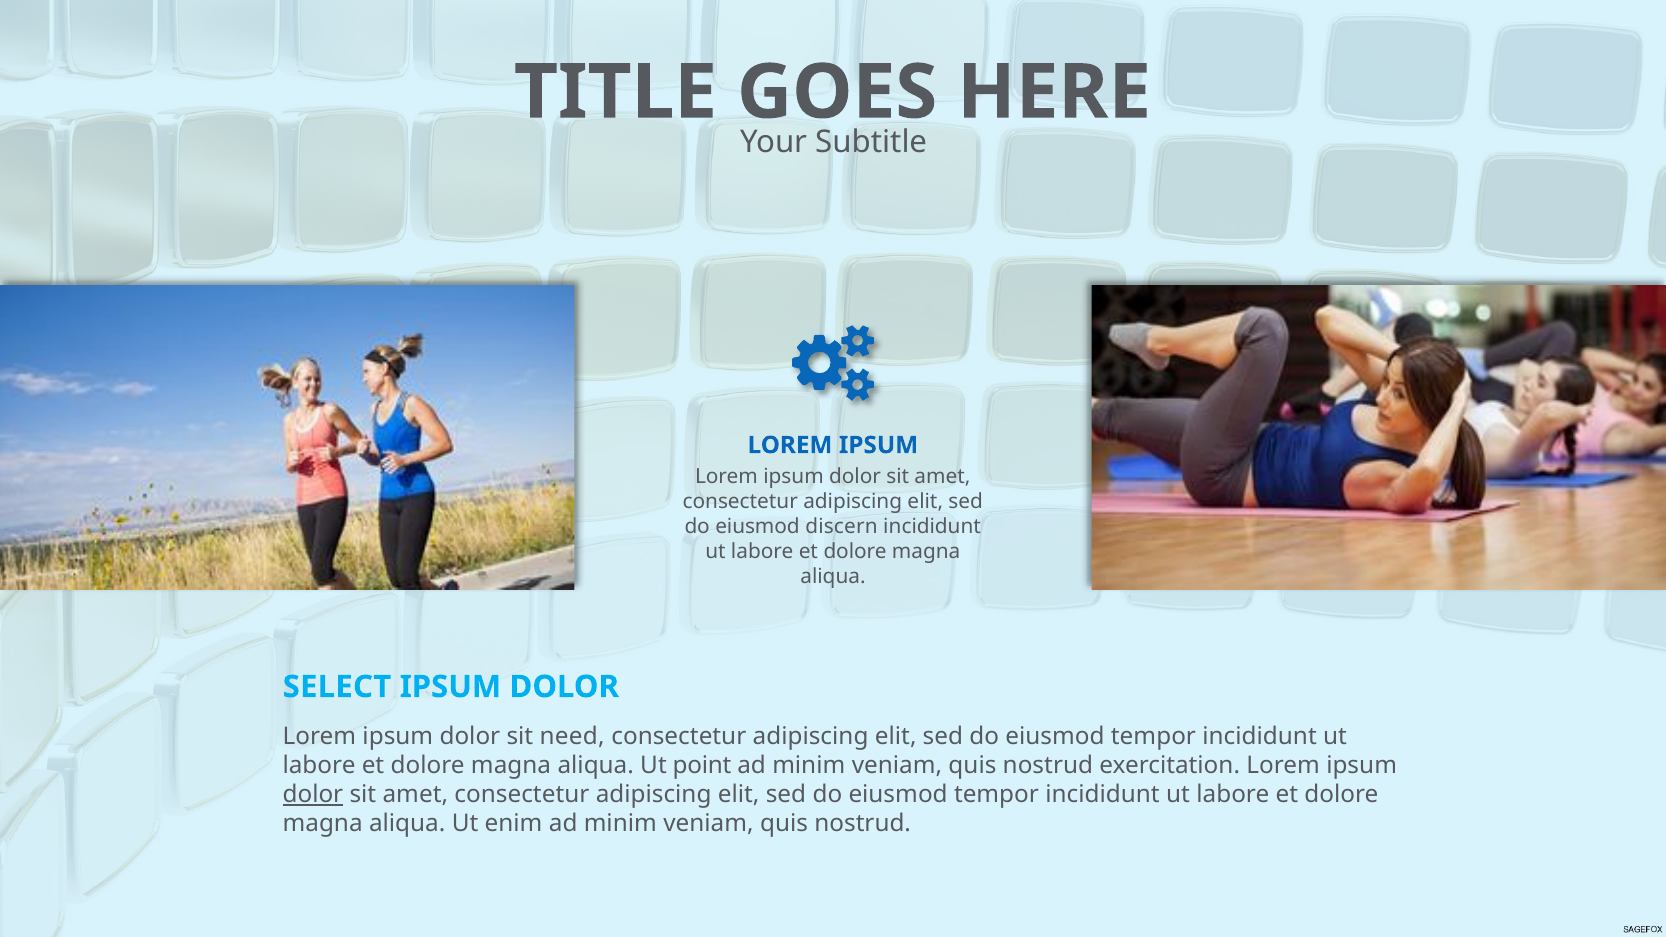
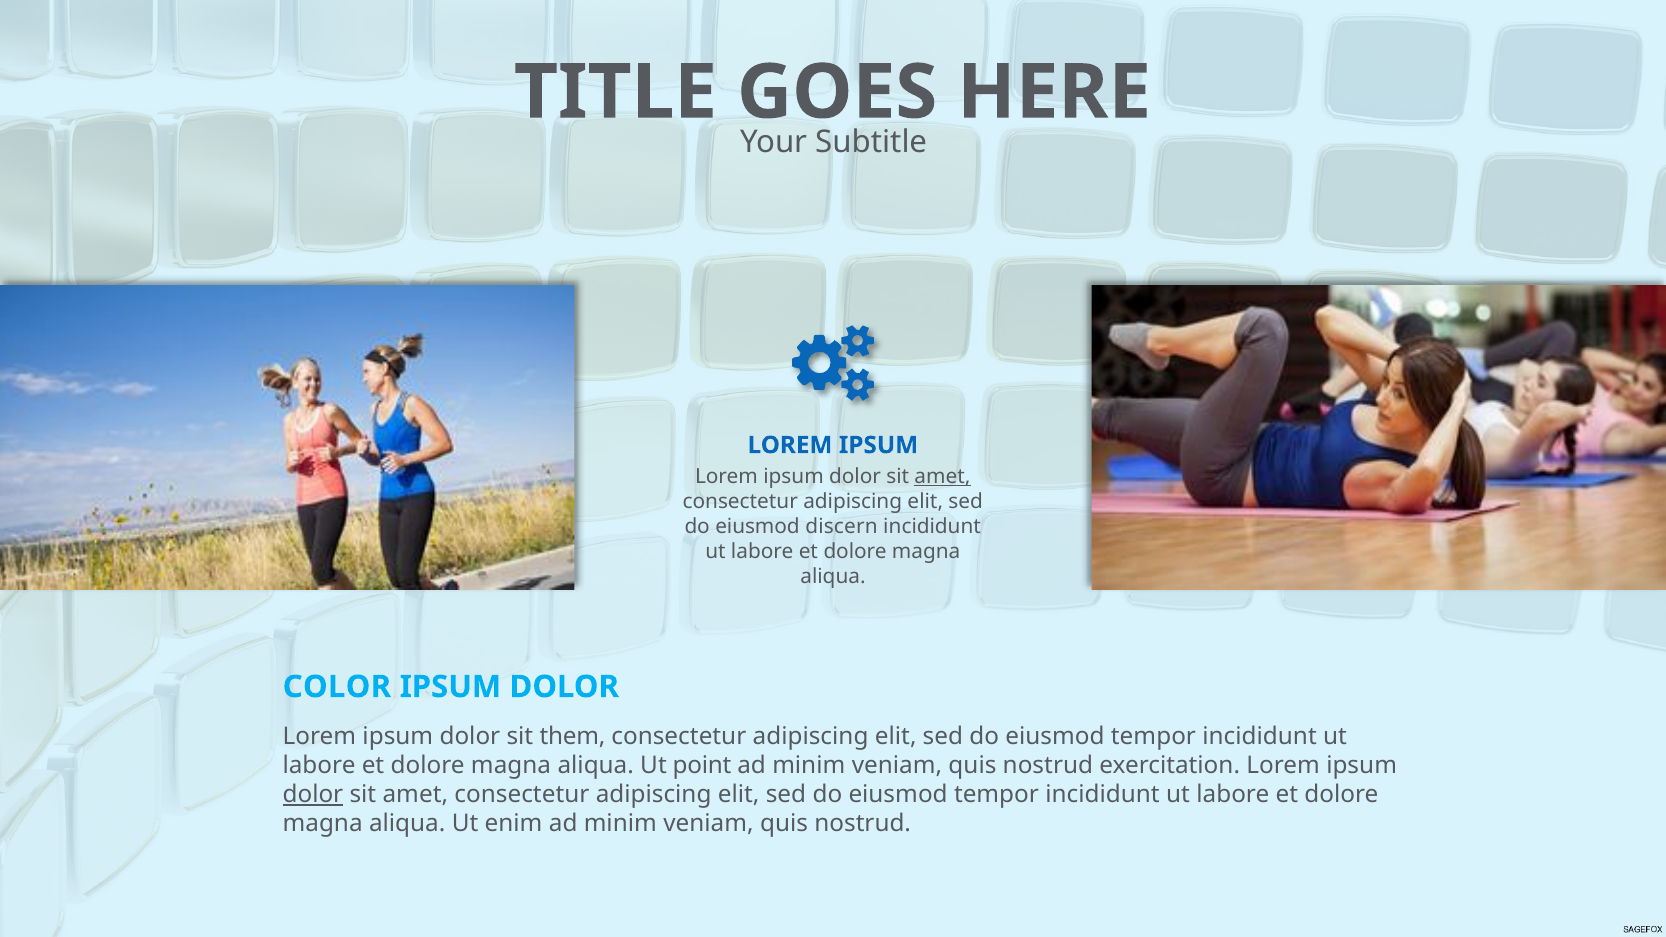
amet underline: none -> present (943, 476)
SELECT: SELECT -> COLOR (337, 687)
need: need -> them (572, 736)
